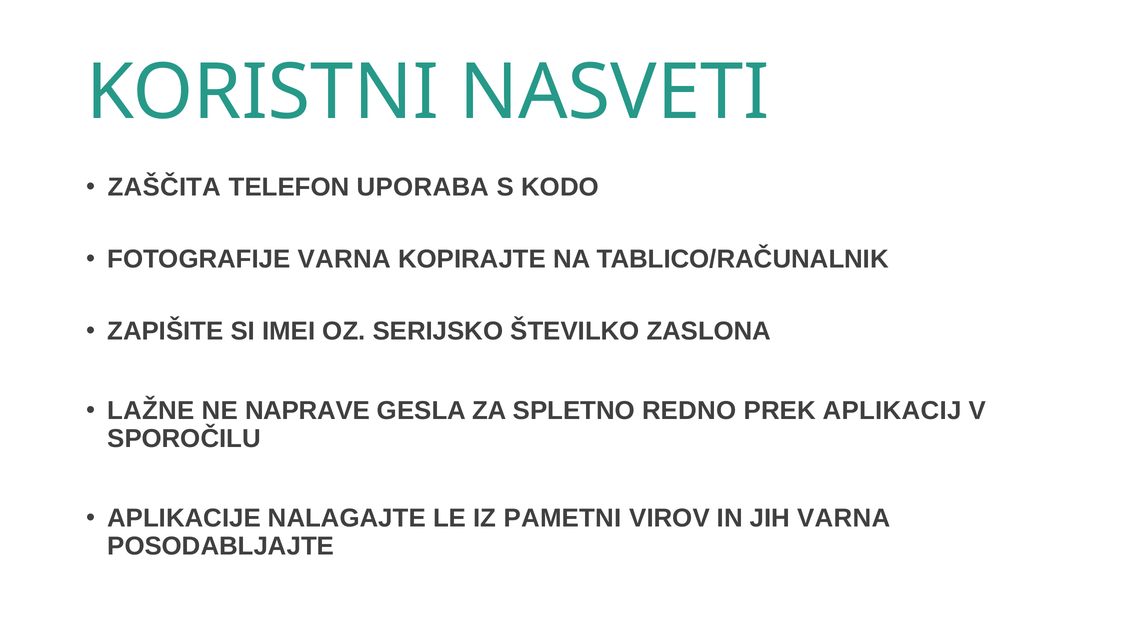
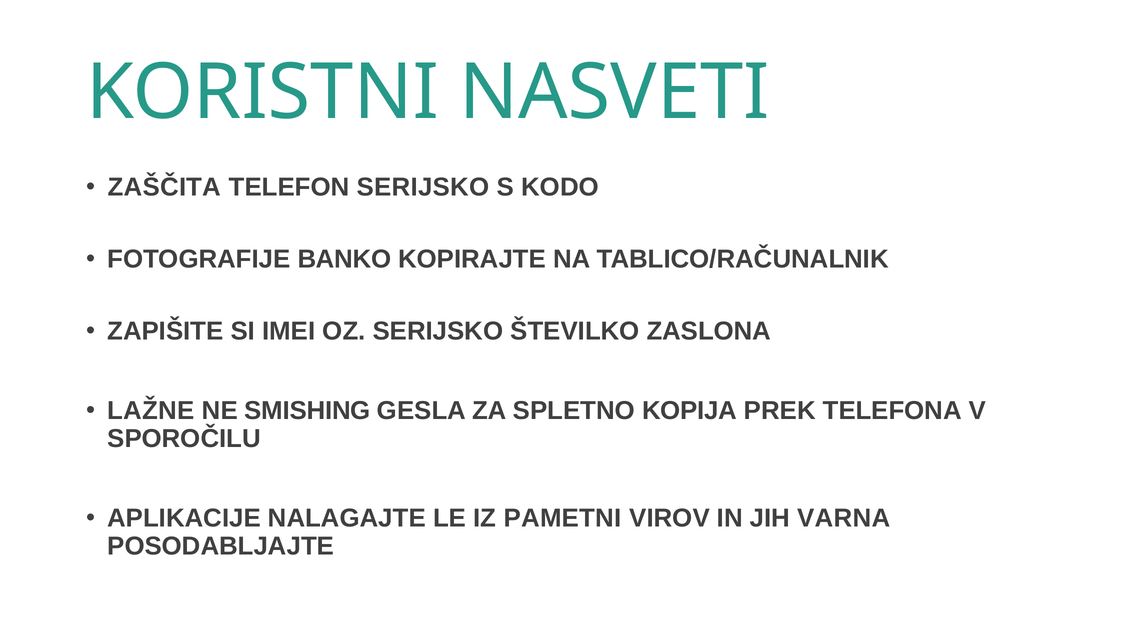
TELEFON UPORABA: UPORABA -> SERIJSKO (423, 187)
FOTOGRAFIJE VARNA: VARNA -> BANKO (344, 259)
NAPRAVE: NAPRAVE -> SMISHING (308, 410)
REDNO: REDNO -> KOPIJA (690, 410)
APLIKACIJ: APLIKACIJ -> TELEFONA (892, 410)
